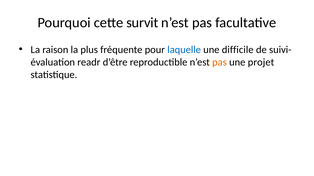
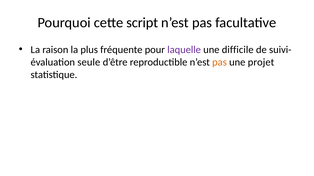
survit: survit -> script (142, 23)
laquelle colour: blue -> purple (184, 50)
readr: readr -> seule (89, 62)
